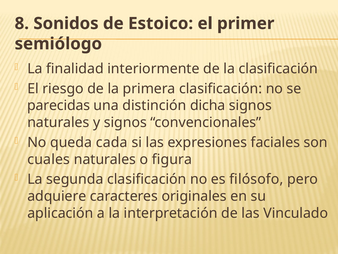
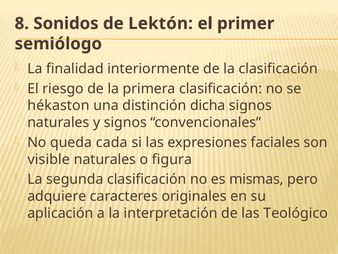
Estoico: Estoico -> Lektón (161, 23)
parecidas: parecidas -> hékaston (58, 105)
cuales: cuales -> visible (49, 159)
filósofo: filósofo -> mismas (256, 179)
Vinculado: Vinculado -> Teológico (296, 213)
